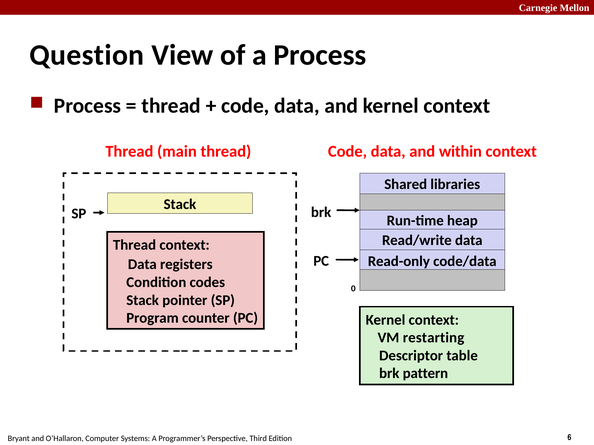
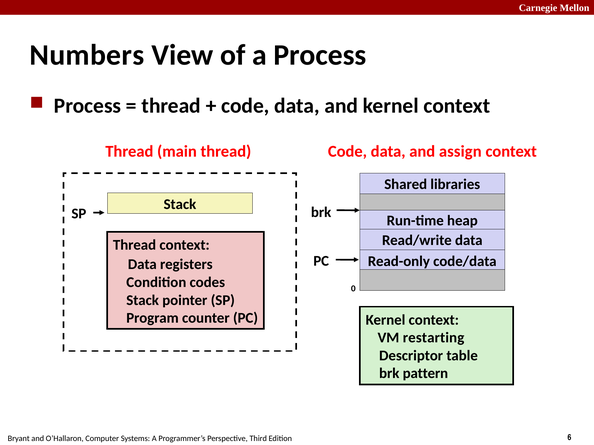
Question: Question -> Numbers (87, 55)
within: within -> assign (460, 152)
